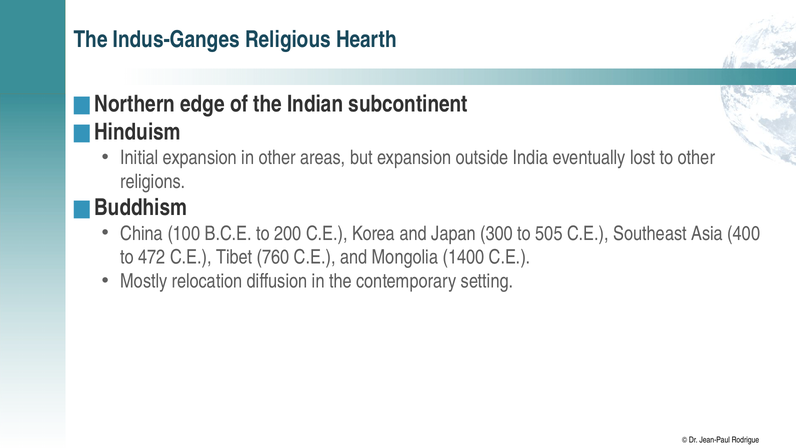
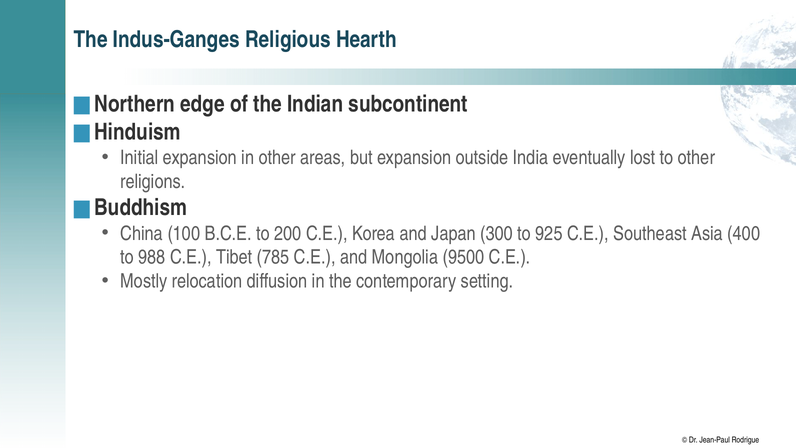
505: 505 -> 925 (549, 233)
472: 472 -> 988 (152, 257)
760: 760 -> 785 (273, 257)
1400: 1400 -> 9500 (463, 257)
